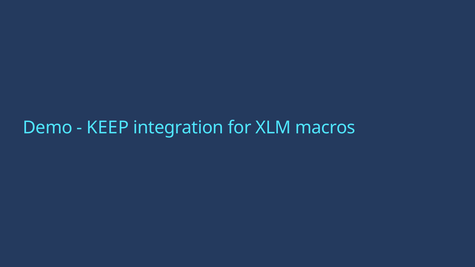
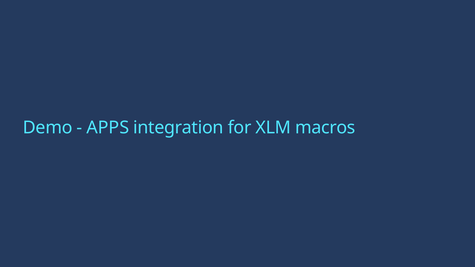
KEEP: KEEP -> APPS (108, 128)
